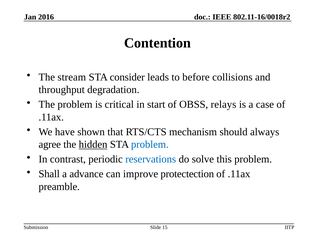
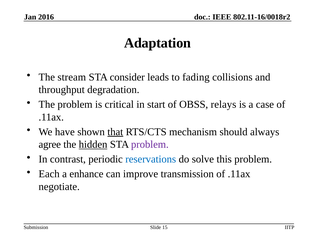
Contention: Contention -> Adaptation (157, 43)
before: before -> fading (196, 77)
that underline: none -> present (115, 131)
problem colour: blue -> purple (150, 144)
Shall: Shall -> Each (49, 173)
advance: advance -> enhance (86, 173)
protectection: protectection -> transmission (187, 173)
preamble: preamble -> negotiate (59, 186)
